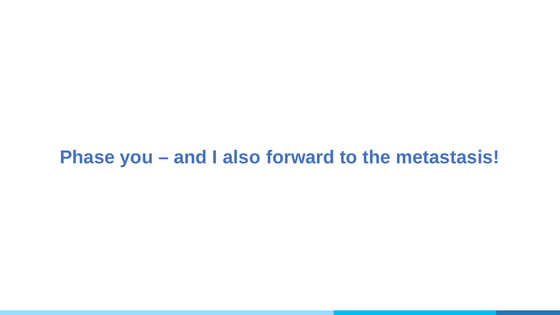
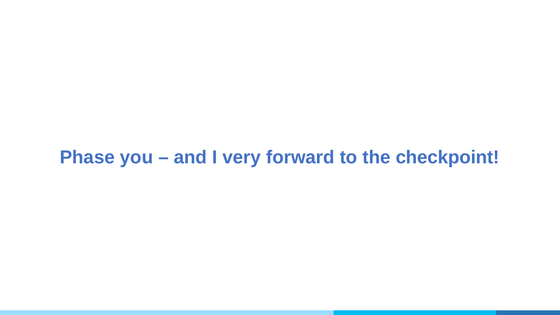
also: also -> very (242, 157)
metastasis: metastasis -> checkpoint (448, 157)
